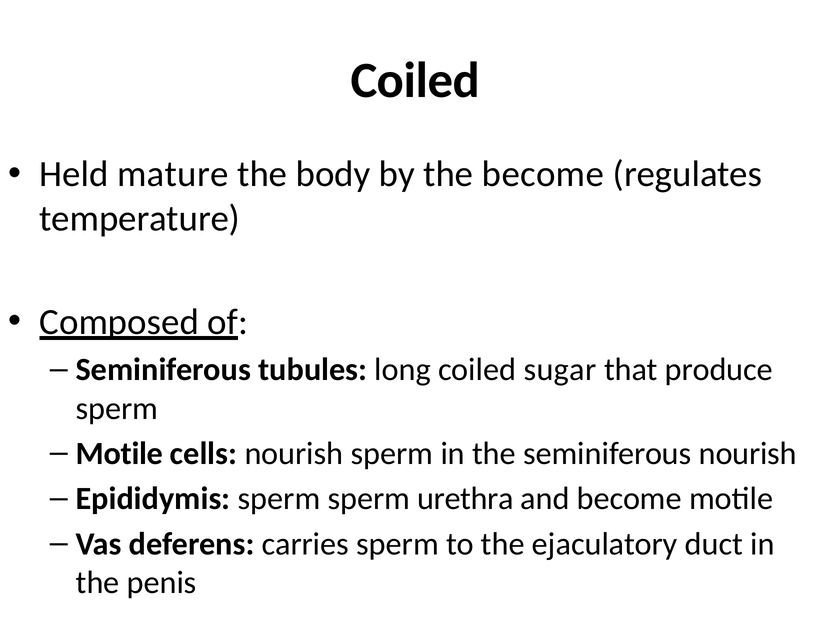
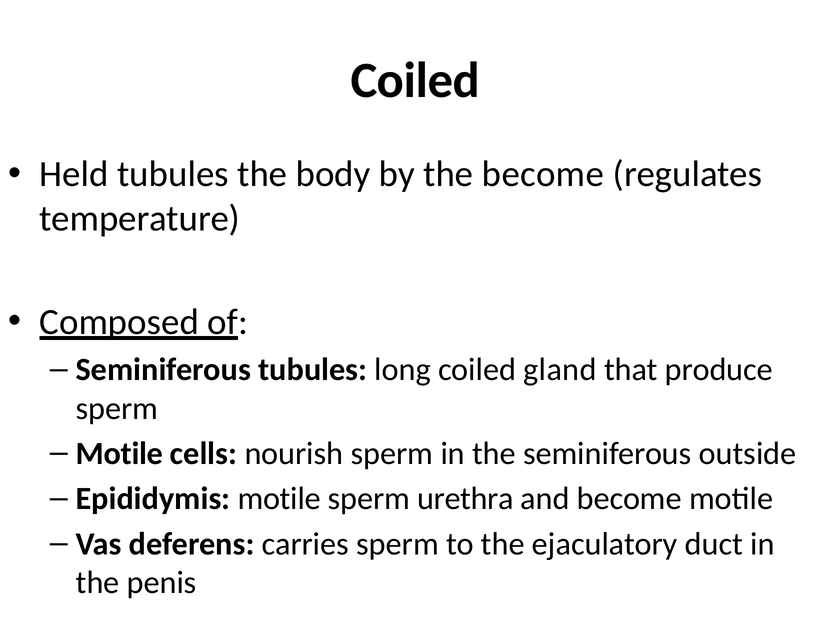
Held mature: mature -> tubules (173, 174)
sugar: sugar -> gland (560, 369)
seminiferous nourish: nourish -> outside (748, 453)
Epididymis sperm: sperm -> motile (279, 498)
